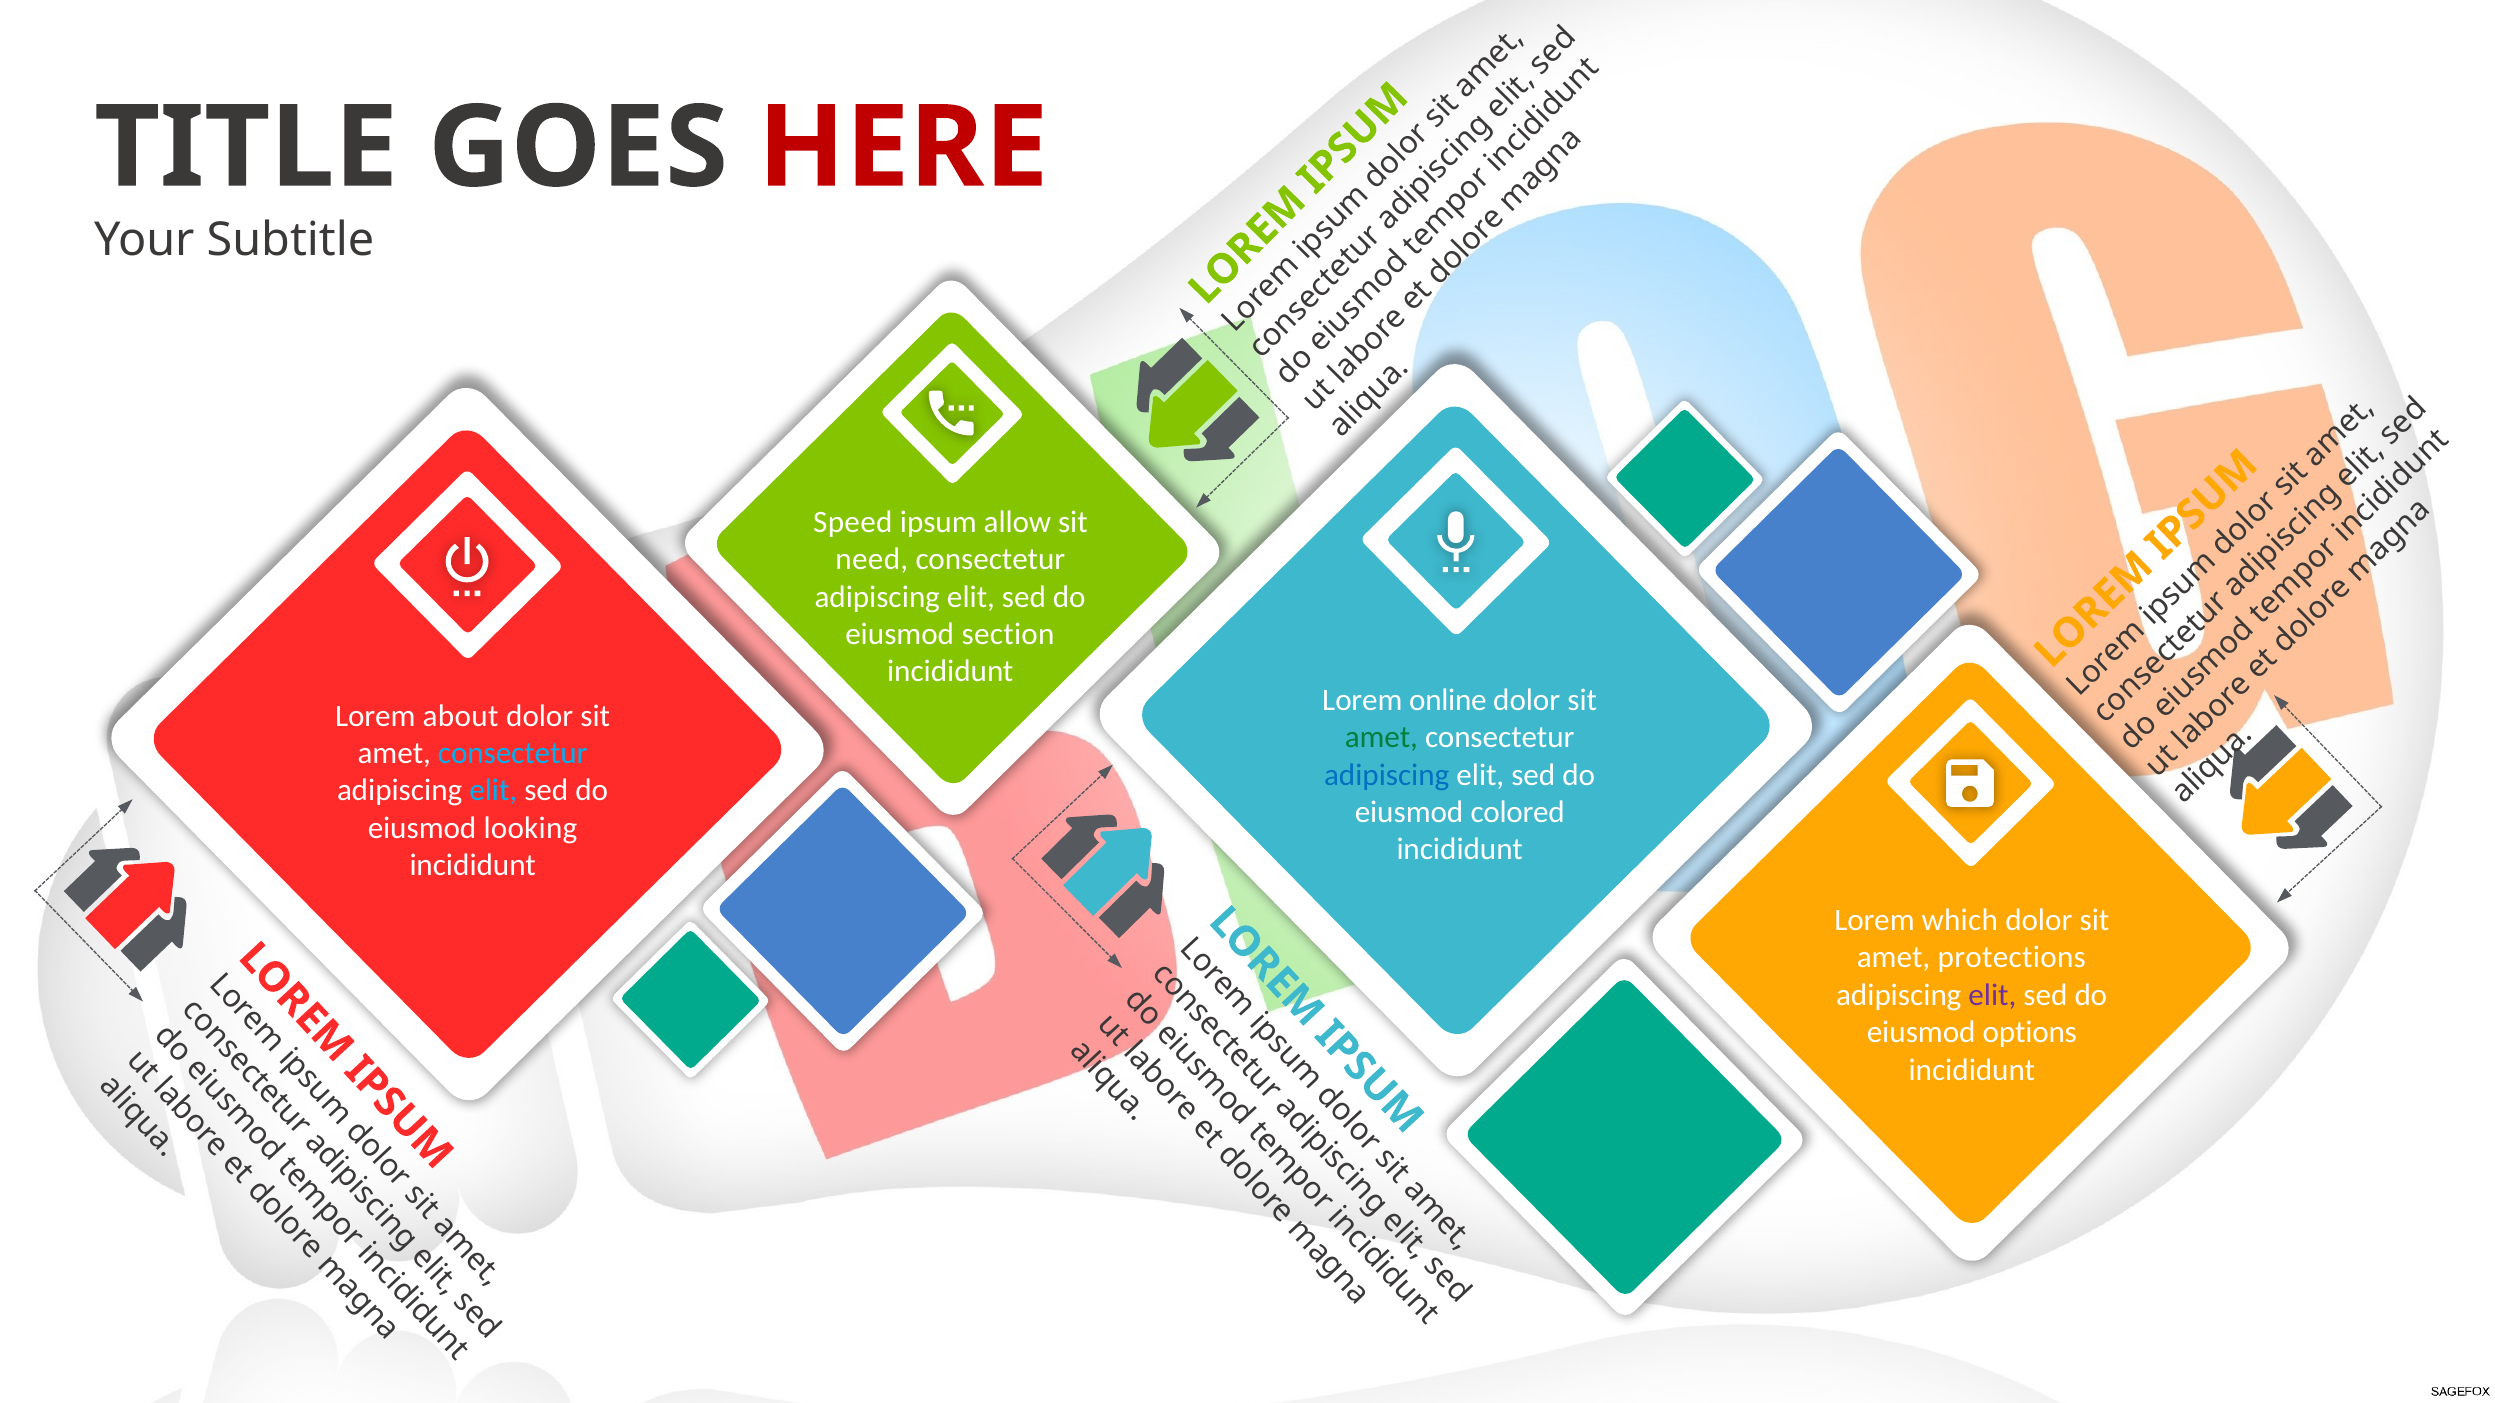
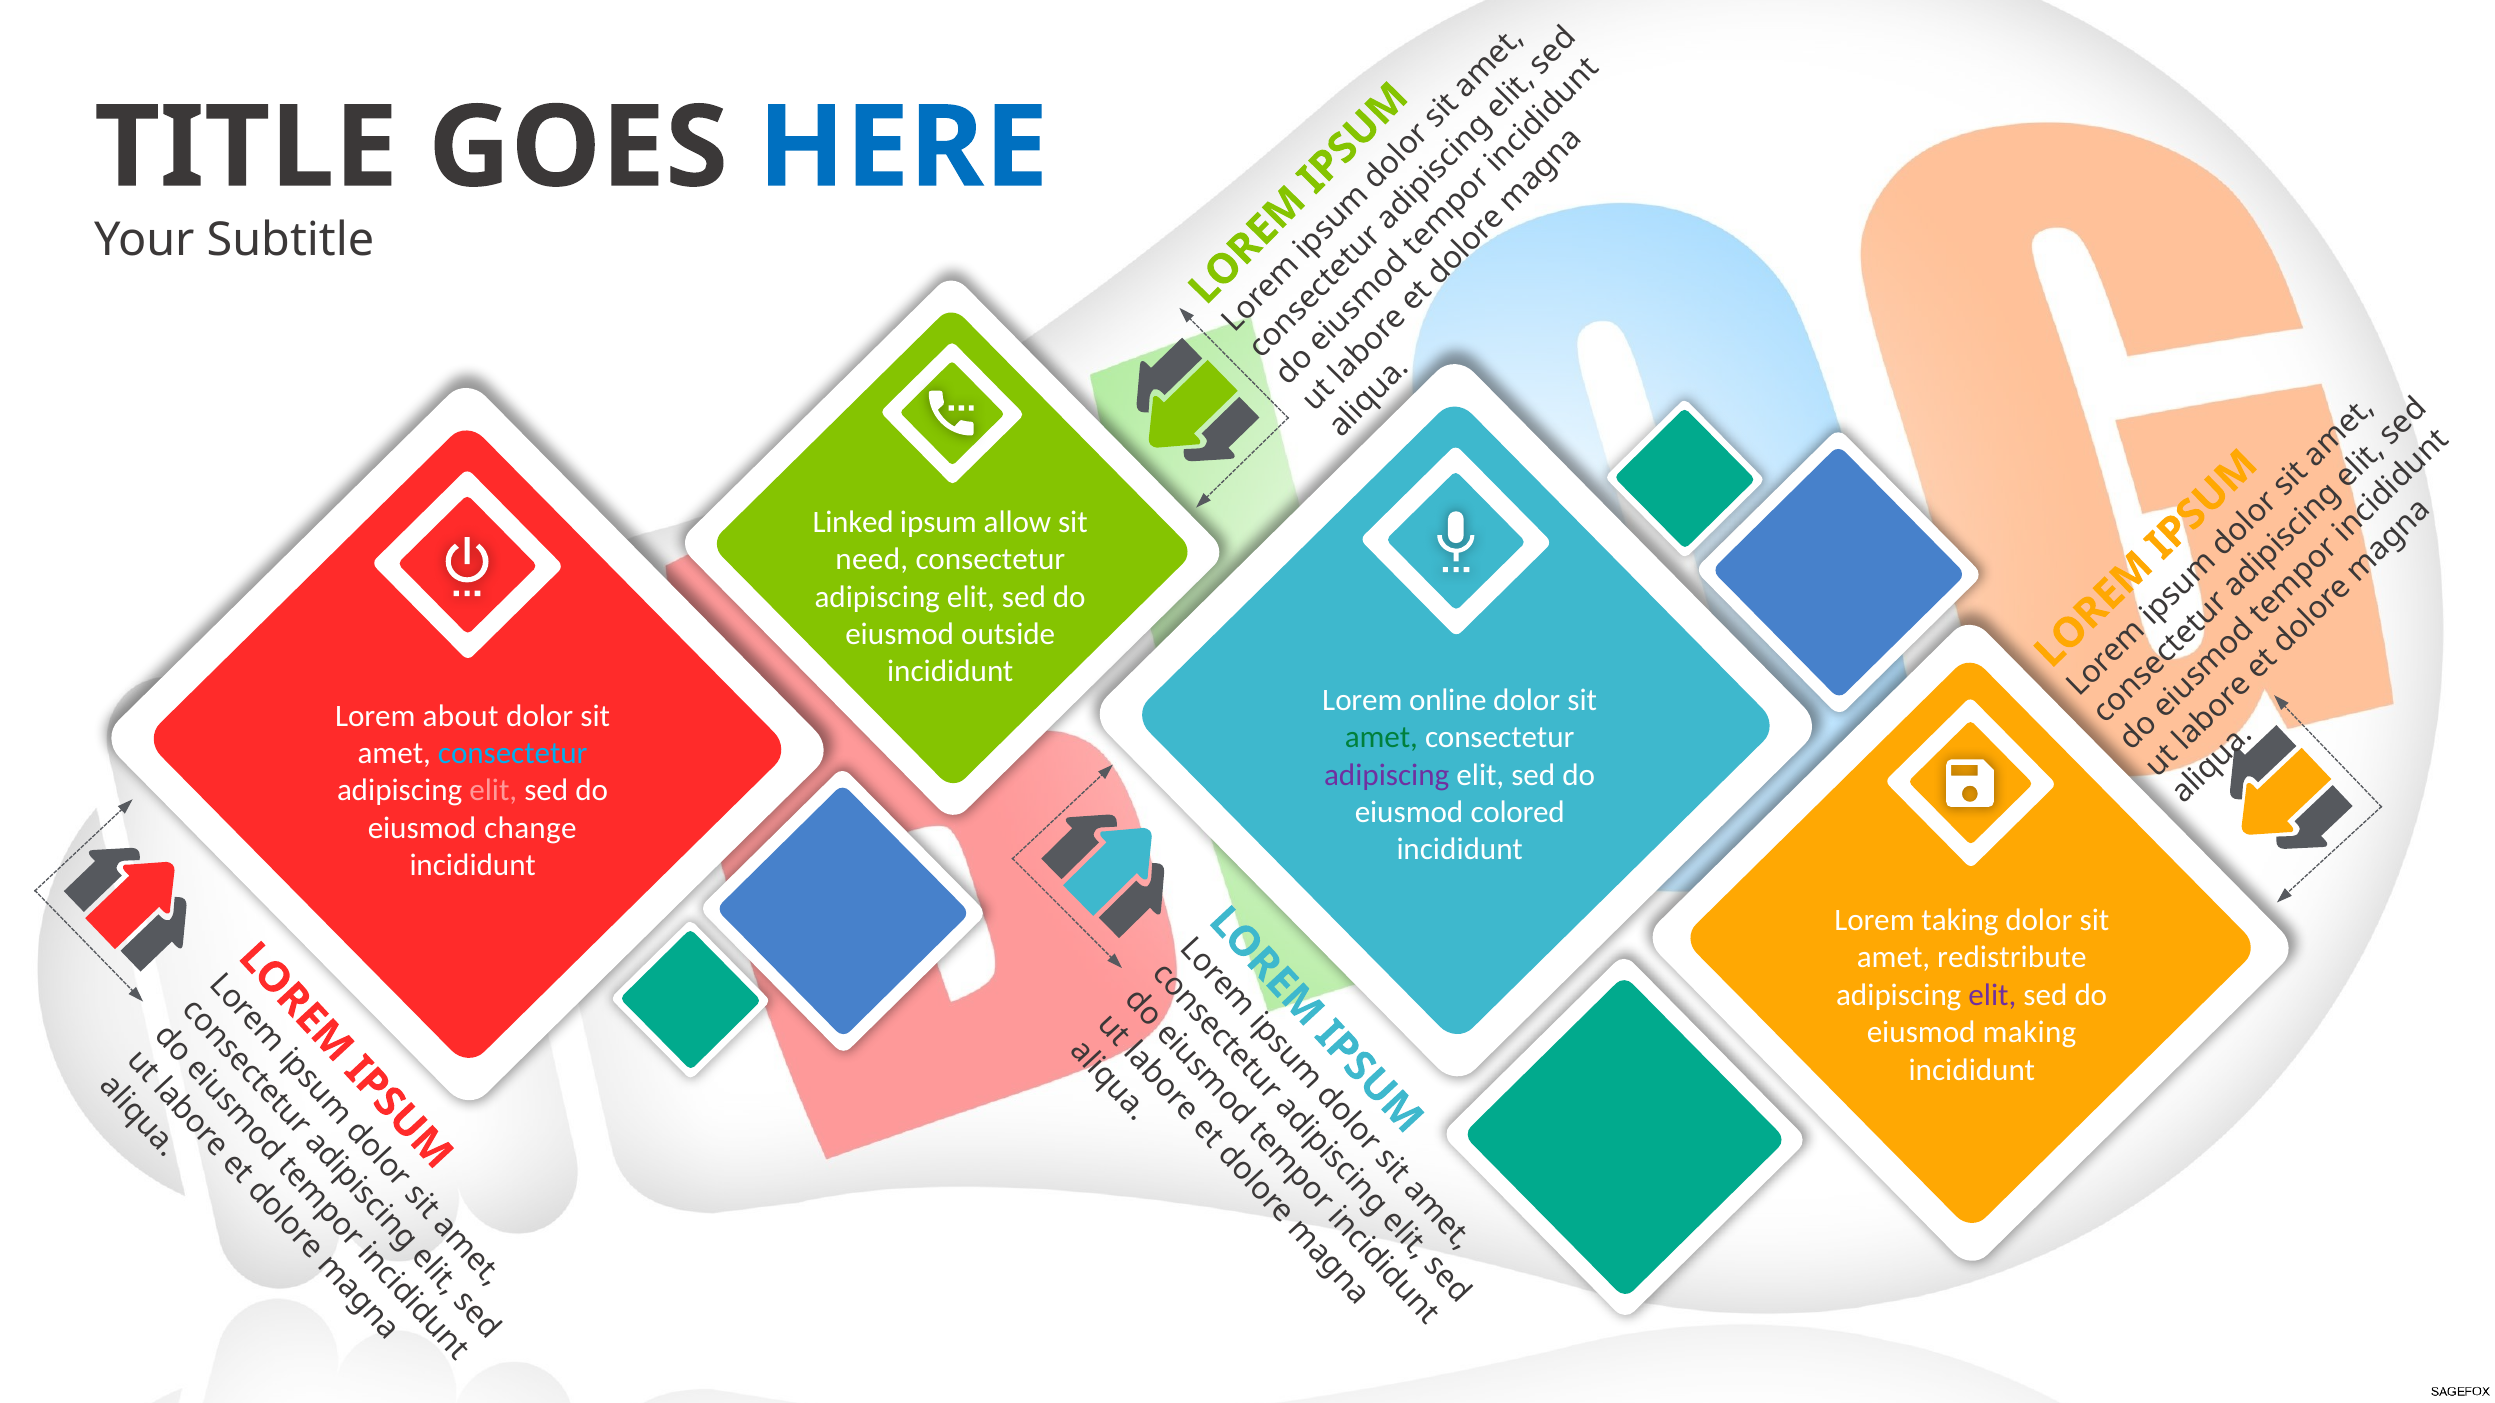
HERE colour: red -> blue (903, 148)
Speed: Speed -> Linked (853, 522)
section: section -> outside (1008, 634)
adipiscing colour: blue -> purple (1387, 775)
elit colour: light blue -> pink (493, 791)
looking: looking -> change (530, 828)
which: which -> taking (1960, 920)
protections: protections -> redistribute (2012, 958)
options: options -> making (2030, 1033)
